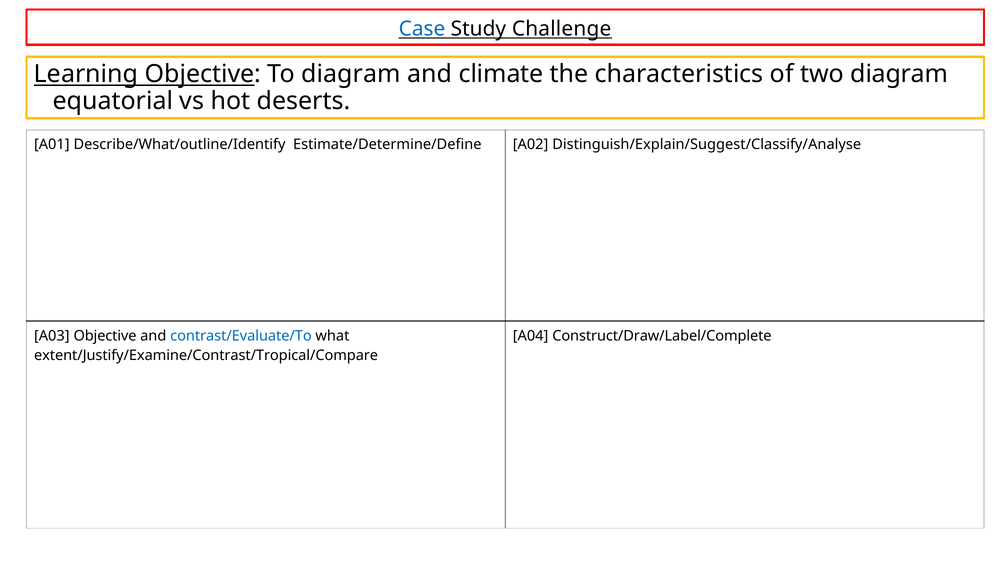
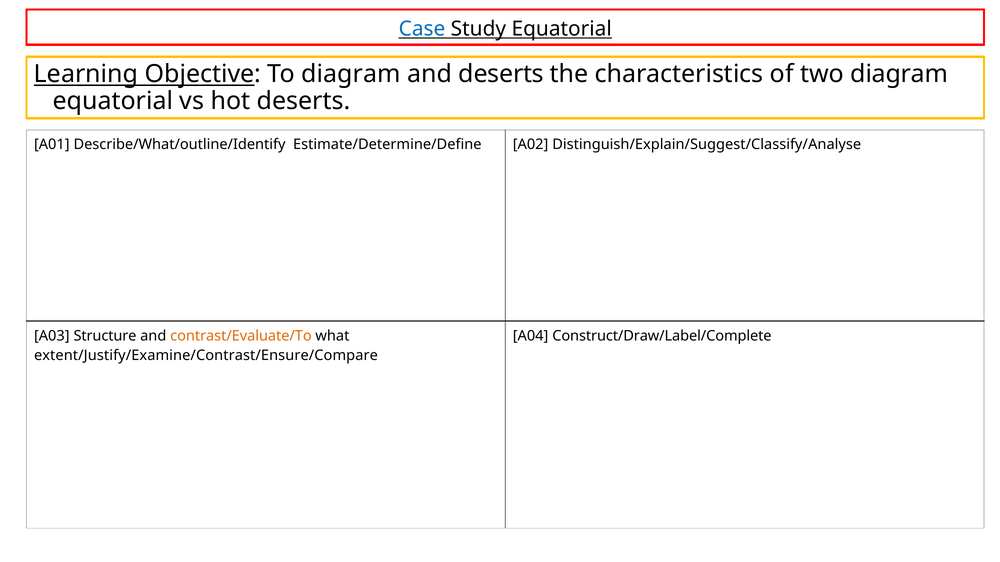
Study Challenge: Challenge -> Equatorial (562, 29)
and climate: climate -> deserts (501, 74)
A03 Objective: Objective -> Structure (105, 336)
contrast/Evaluate/To colour: blue -> orange (241, 336)
extent/Justify/Examine/Contrast/Tropical/Compare: extent/Justify/Examine/Contrast/Tropical/Compare -> extent/Justify/Examine/Contrast/Ensure/Compare (206, 356)
